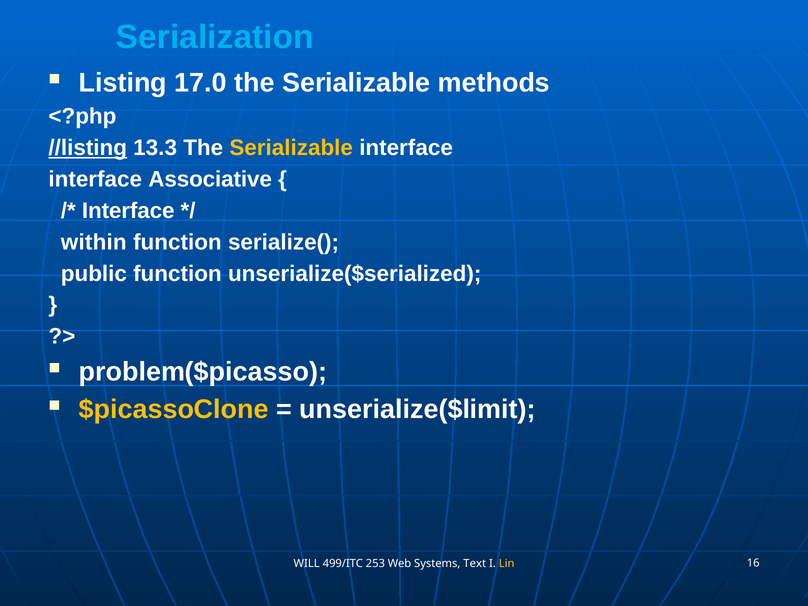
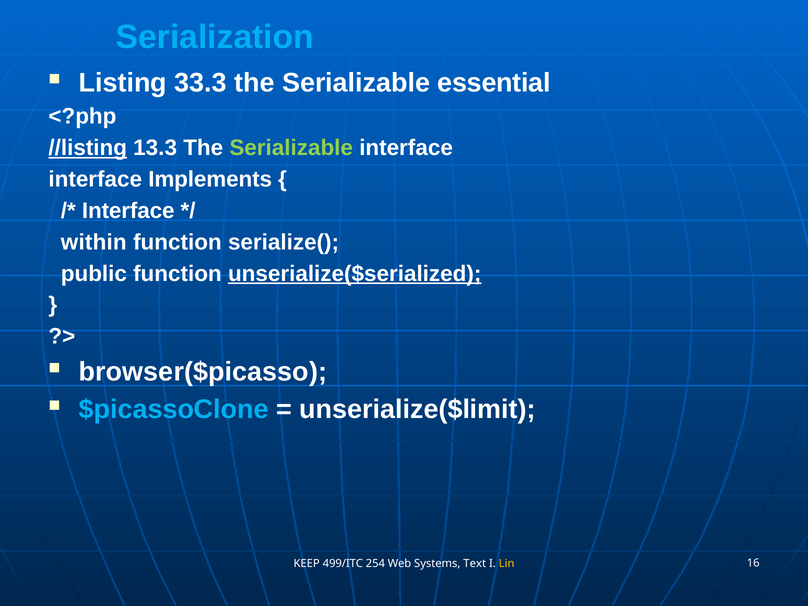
17.0: 17.0 -> 33.3 (201, 83)
methods: methods -> essential (494, 83)
Serializable colour: yellow -> light green (291, 148)
Associative: Associative -> Implements (210, 179)
unserialize($serialized underline: none -> present (355, 274)
problem($picasso: problem($picasso -> browser($picasso (203, 372)
$picassoClone colour: yellow -> light blue (174, 410)
WILL: WILL -> KEEP (307, 564)
253: 253 -> 254 (375, 564)
